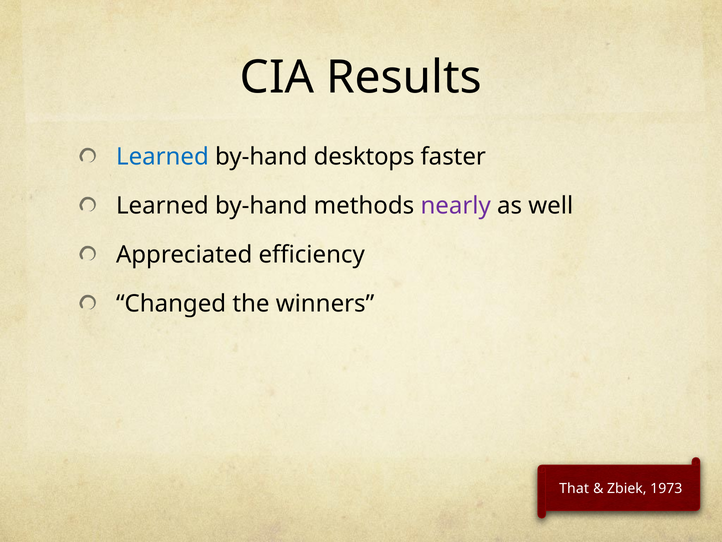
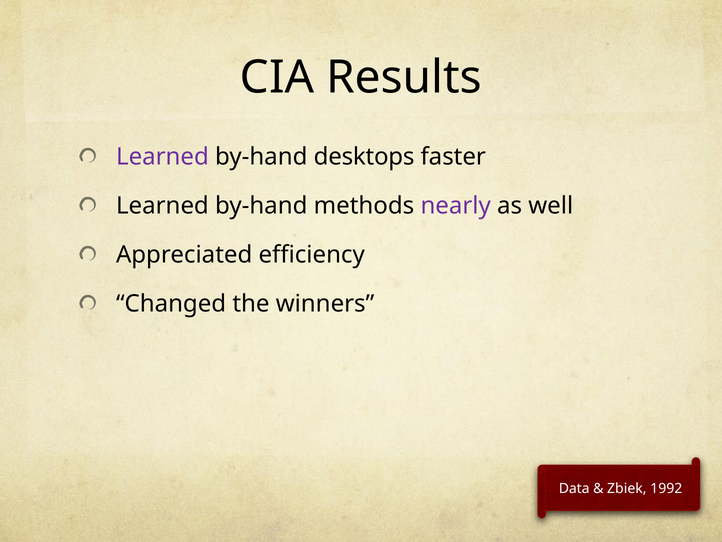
Learned colour: blue -> purple (162, 157)
That: That -> Data (574, 488)
1973: 1973 -> 1992 (666, 488)
